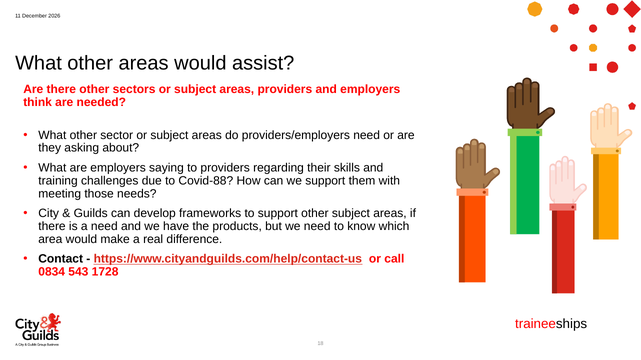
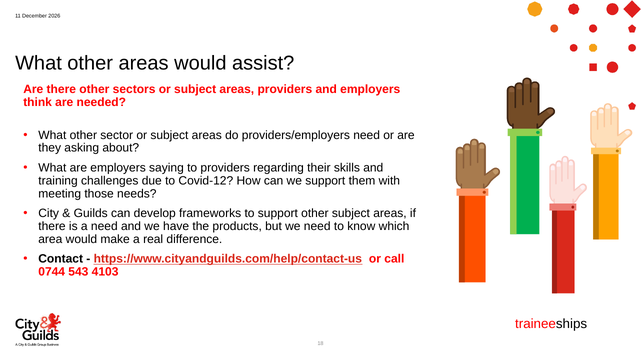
Covid-88: Covid-88 -> Covid-12 (206, 181)
0834: 0834 -> 0744 (52, 272)
1728: 1728 -> 4103 (105, 272)
